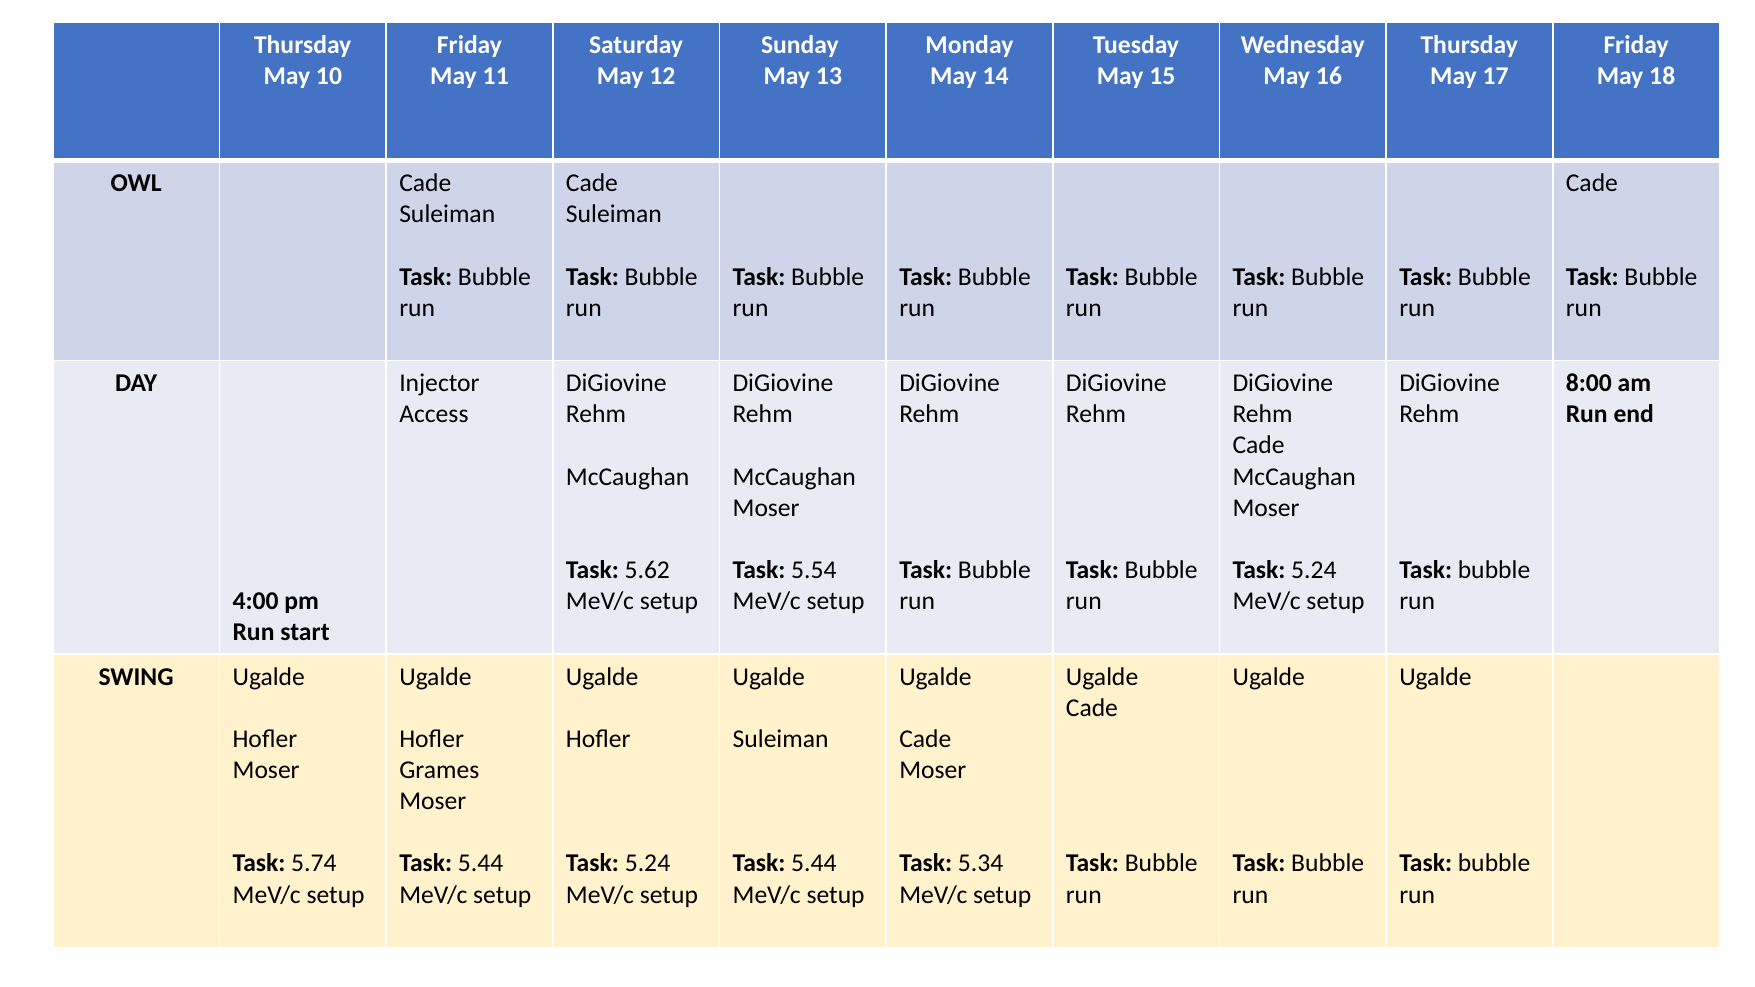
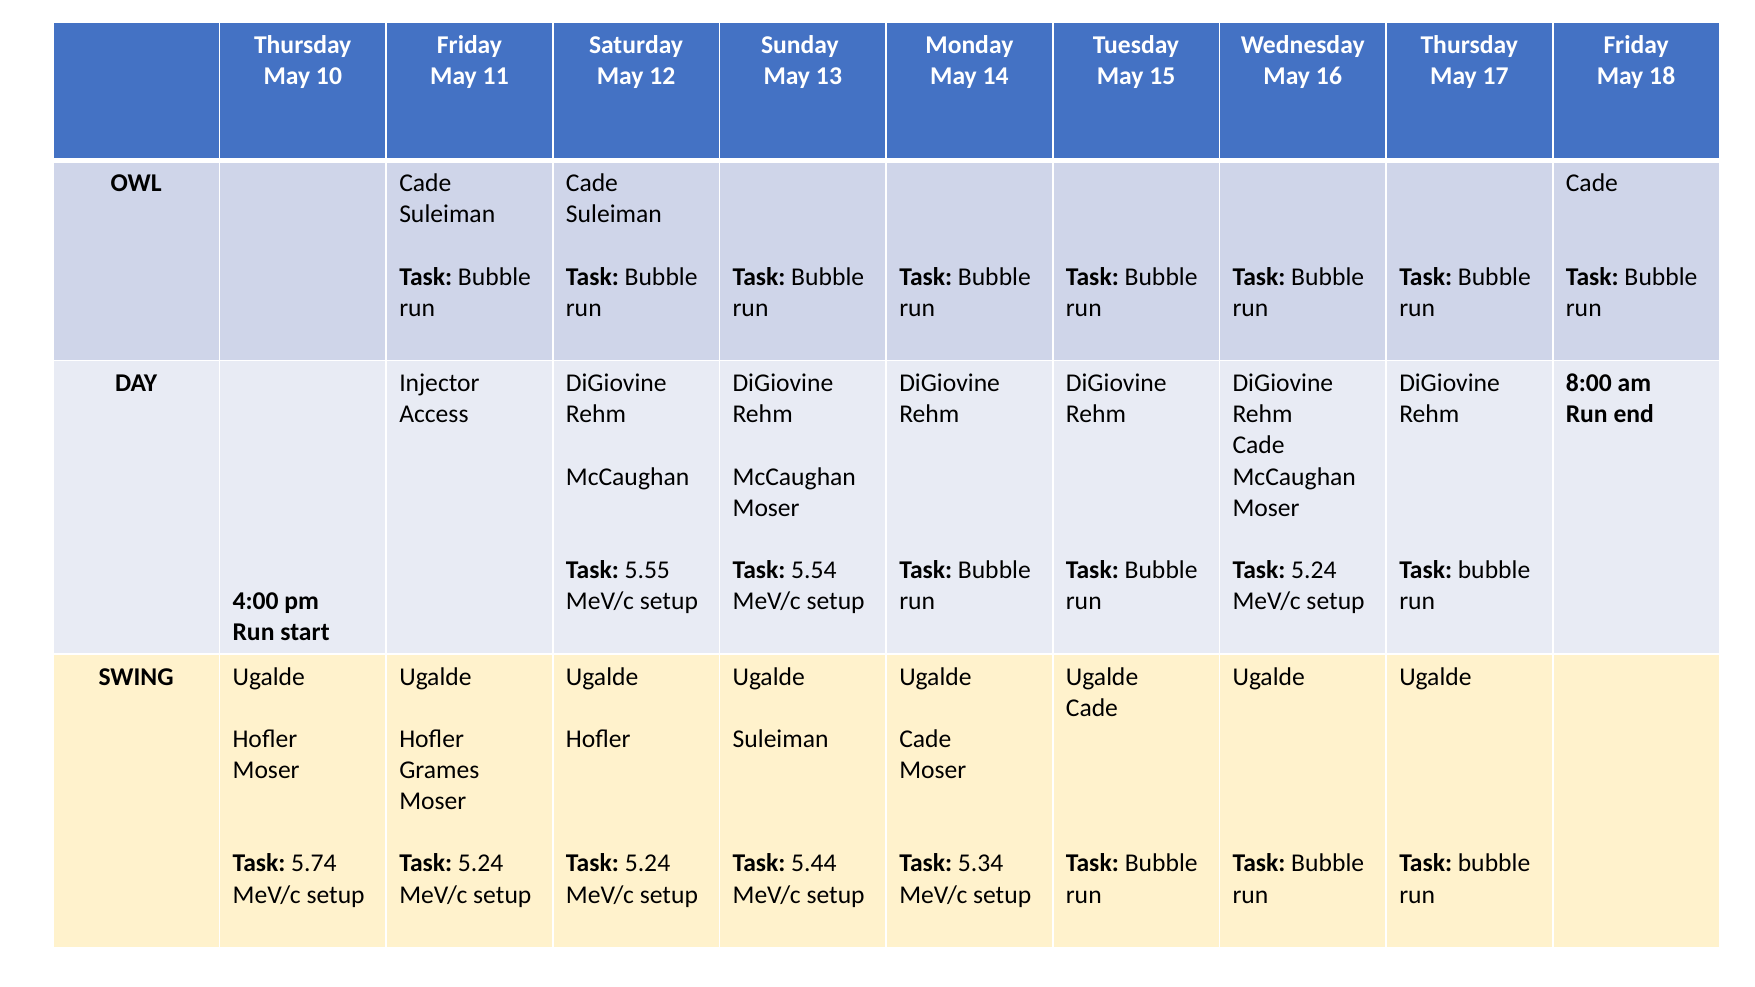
5.62: 5.62 -> 5.55 (647, 570)
5.44: 5.44 -> 5.24 (481, 864)
